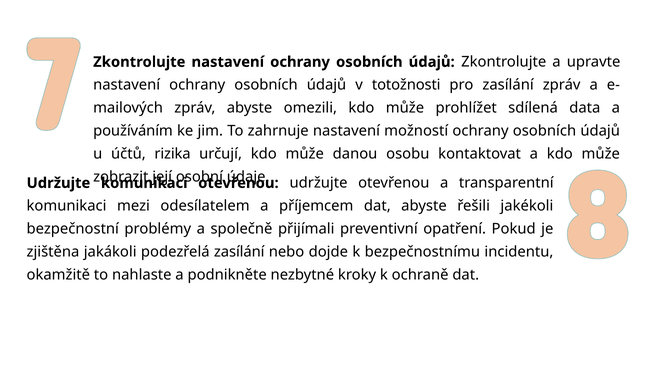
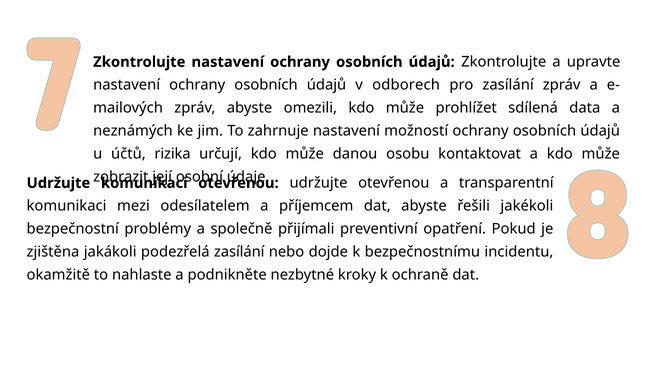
totožnosti: totožnosti -> odborech (406, 85)
používáním: používáním -> neznámých (133, 131)
